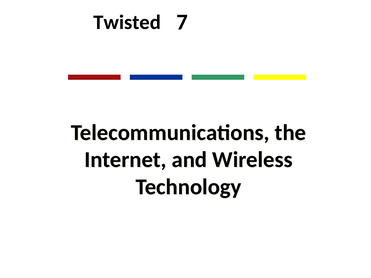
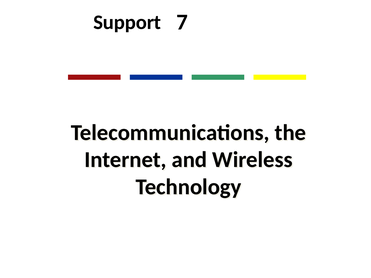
Twisted: Twisted -> Support (127, 22)
